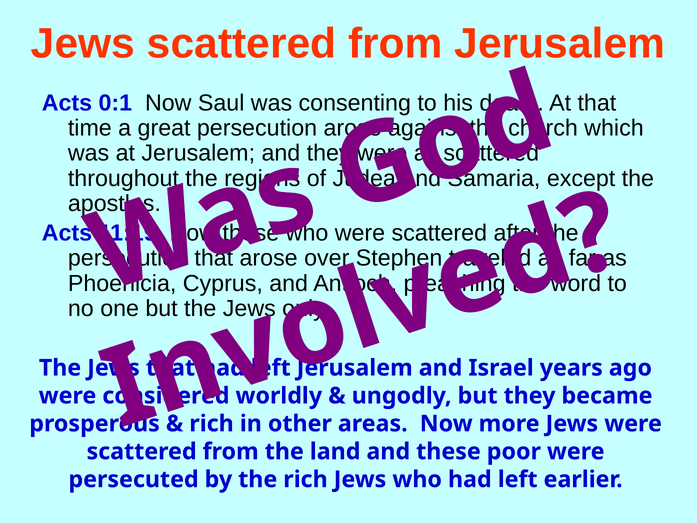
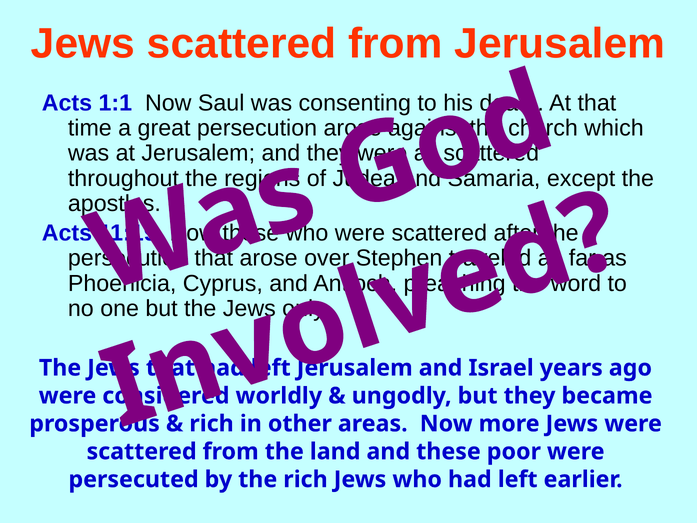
0:1: 0:1 -> 1:1 (115, 103)
